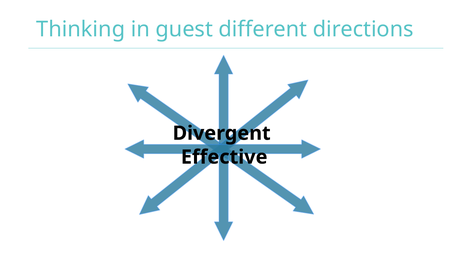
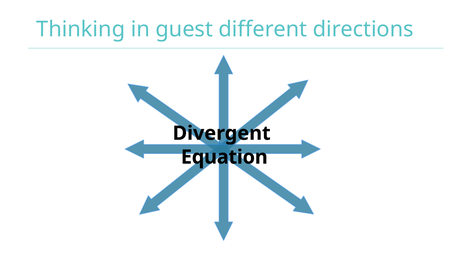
Effective: Effective -> Equation (224, 157)
